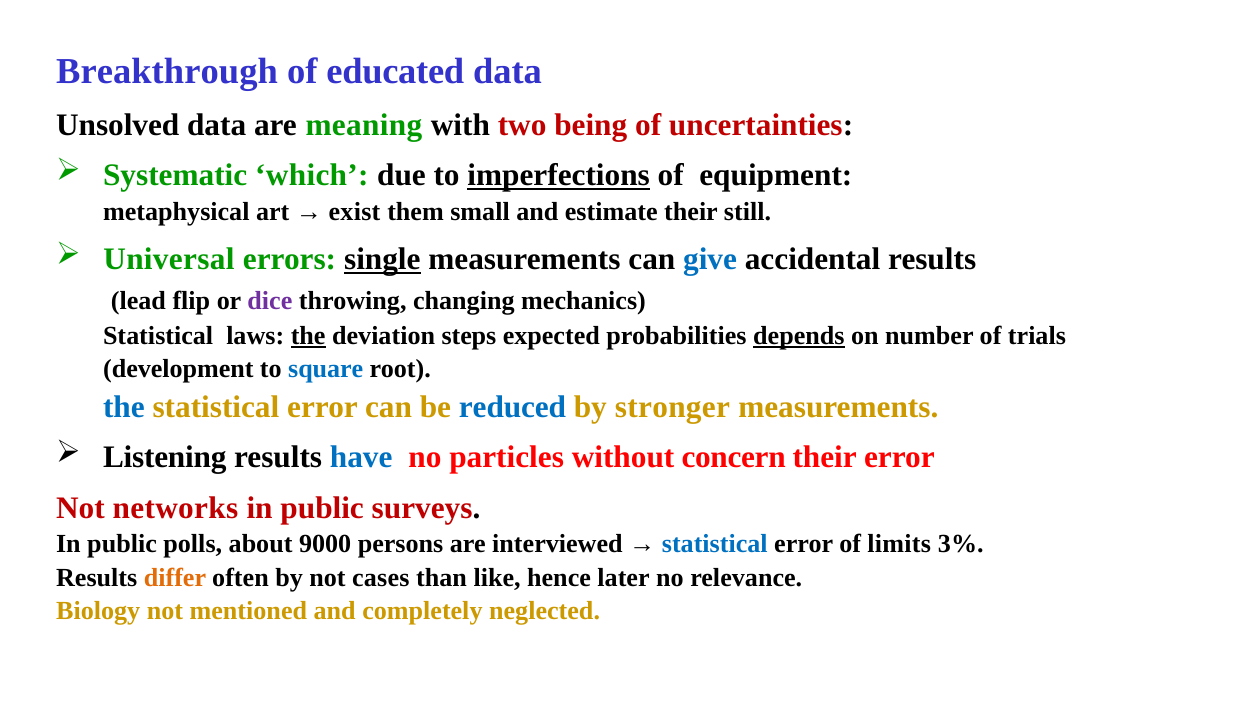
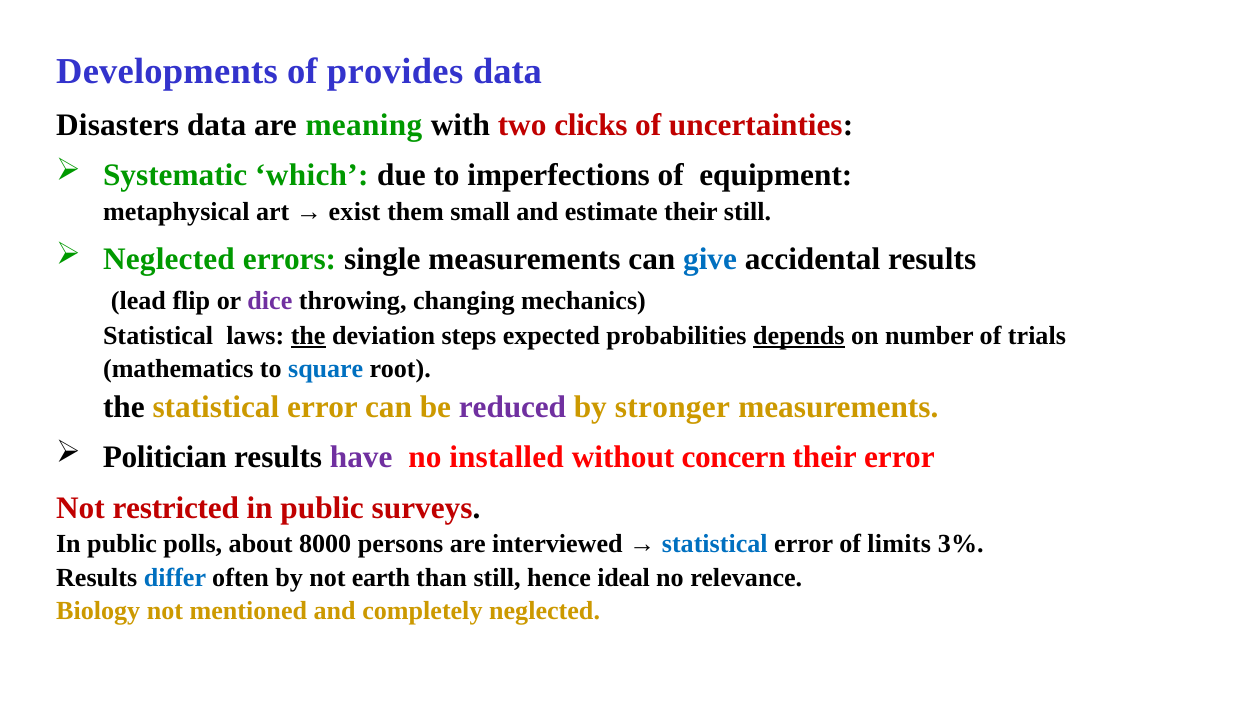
Breakthrough: Breakthrough -> Developments (167, 71)
educated: educated -> provides (395, 71)
Unsolved: Unsolved -> Disasters (118, 125)
being: being -> clicks (591, 125)
imperfections underline: present -> none (559, 175)
Universal: Universal -> Neglected (169, 259)
single underline: present -> none (382, 259)
development: development -> mathematics (178, 369)
the colour: blue -> black (124, 407)
reduced colour: blue -> purple (513, 407)
Listening: Listening -> Politician (165, 457)
have colour: blue -> purple (361, 457)
particles: particles -> installed (507, 457)
networks: networks -> restricted (176, 508)
9000: 9000 -> 8000 (325, 544)
differ colour: orange -> blue (175, 578)
cases: cases -> earth (381, 578)
than like: like -> still (497, 578)
later: later -> ideal (624, 578)
